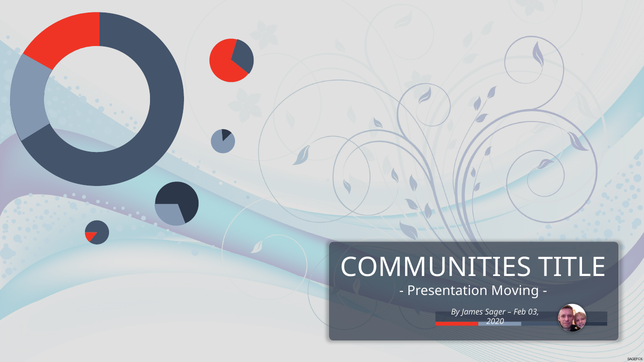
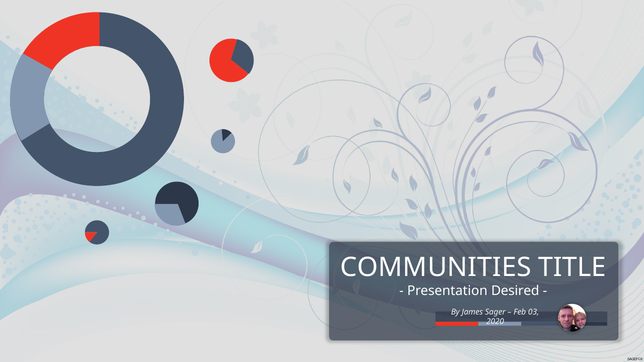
Moving: Moving -> Desired (515, 291)
